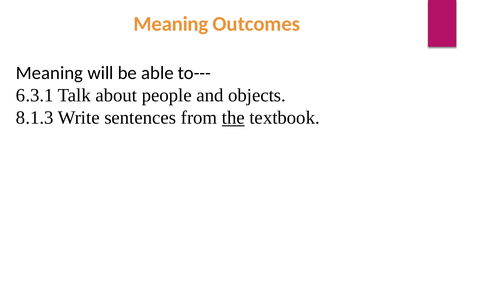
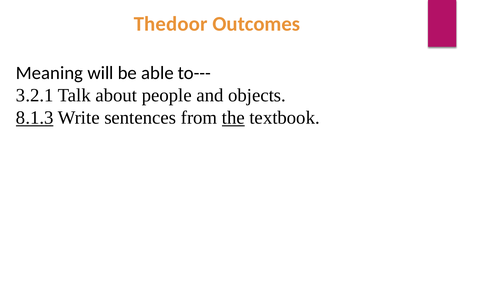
Meaning: Meaning -> Thedoor (171, 24)
6.3.1: 6.3.1 -> 3.2.1 (35, 95)
8.1.3 underline: none -> present (35, 118)
